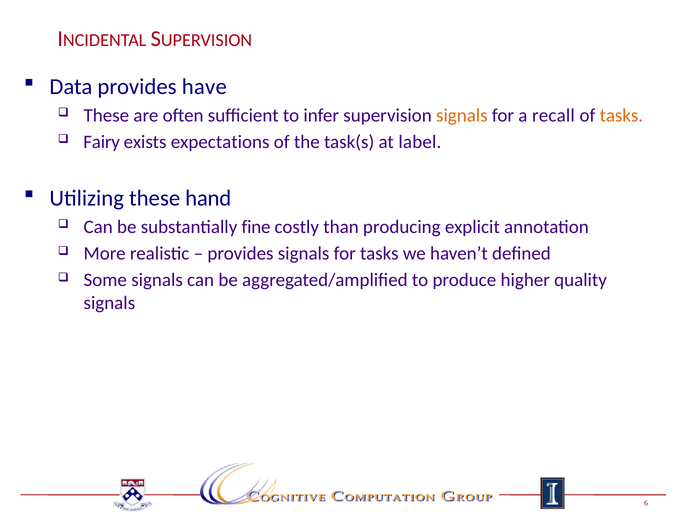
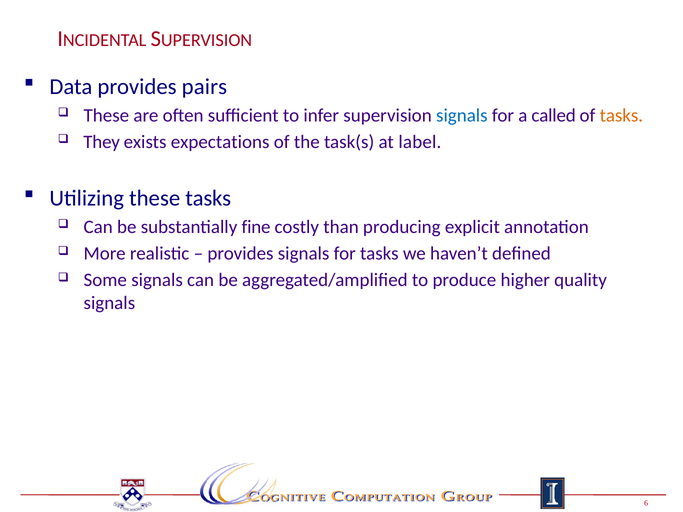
have: have -> pairs (204, 87)
signals colour: orange -> blue (462, 115)
recall: recall -> called (554, 115)
Fairy: Fairy -> They (102, 142)
these hand: hand -> tasks (208, 198)
